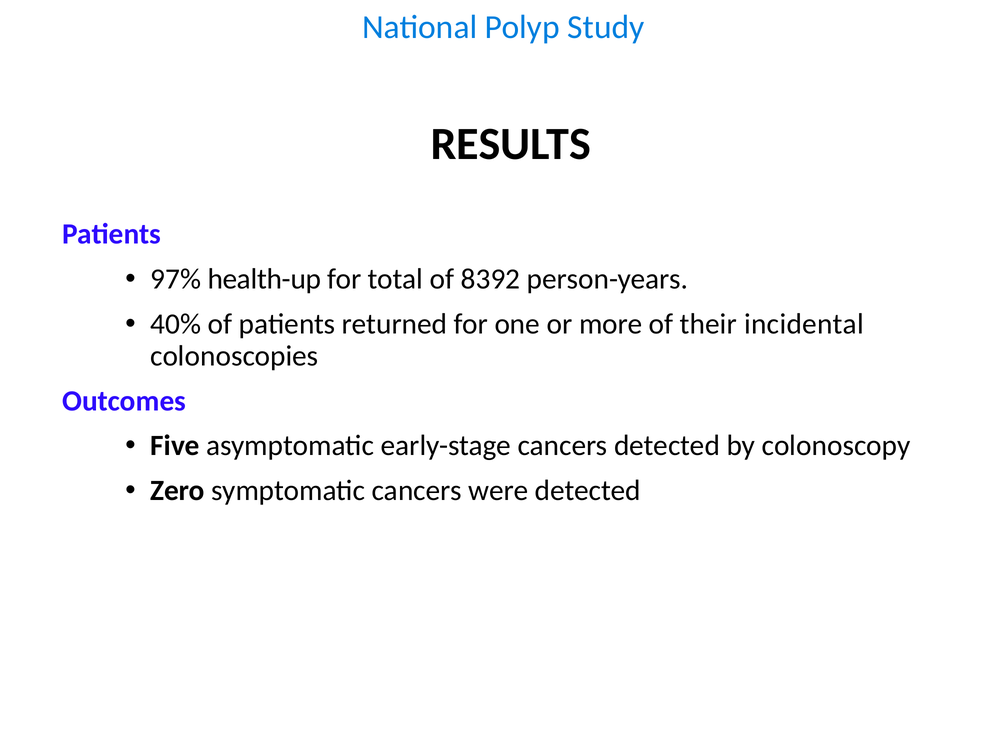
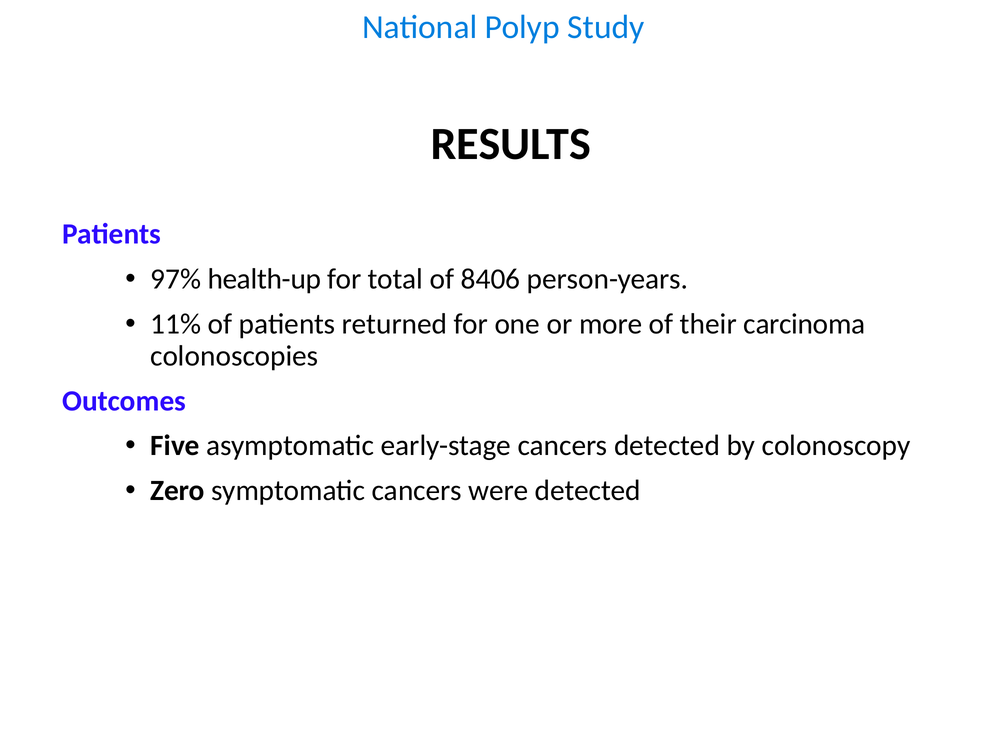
8392: 8392 -> 8406 (491, 279)
40%: 40% -> 11% (176, 324)
incidental: incidental -> carcinoma (804, 324)
